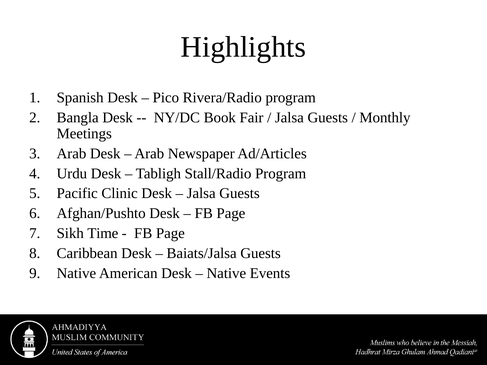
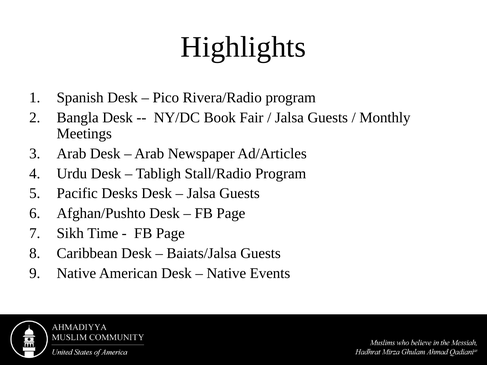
Clinic: Clinic -> Desks (120, 194)
